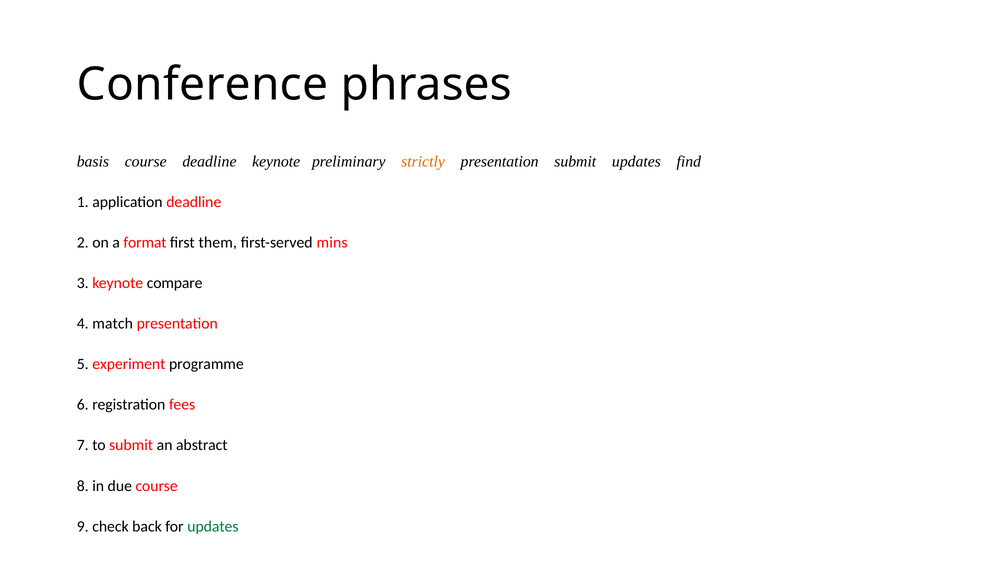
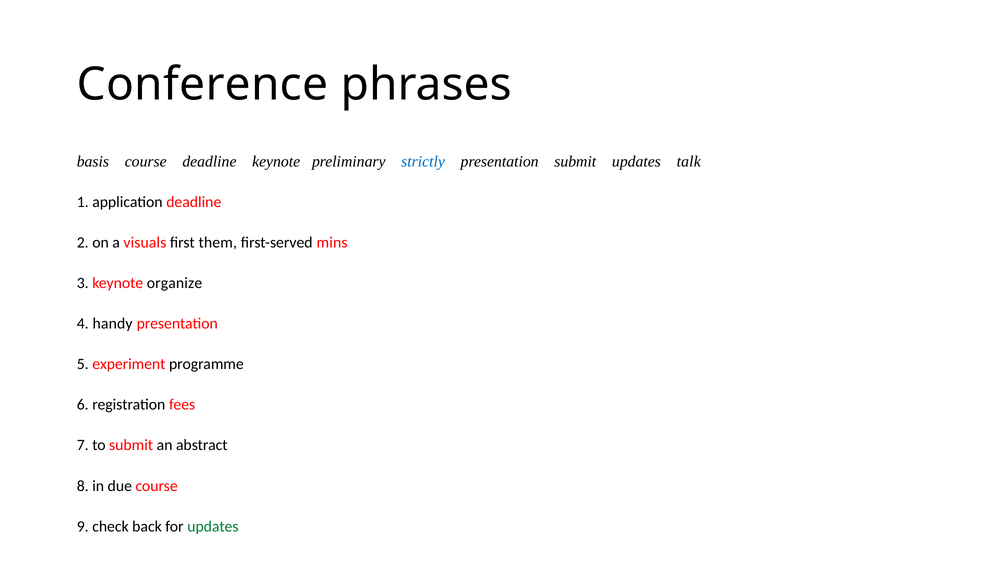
strictly colour: orange -> blue (423, 162)
find: find -> talk (689, 162)
format: format -> visuals (145, 243)
compare: compare -> organize (175, 283)
match: match -> handy (113, 324)
